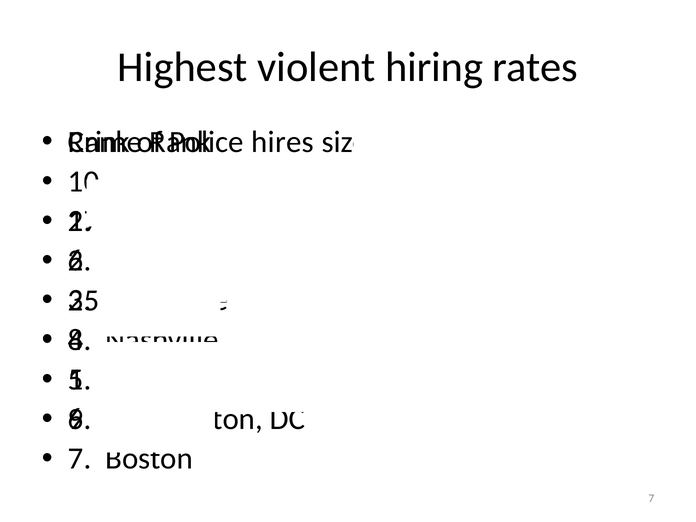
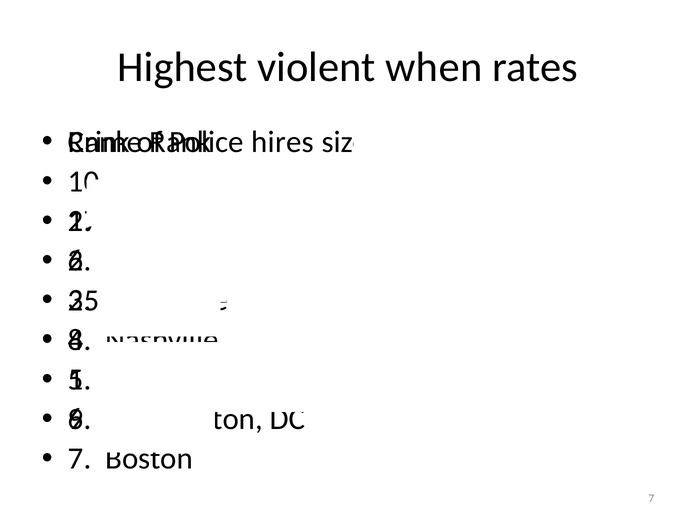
hiring: hiring -> when (434, 67)
